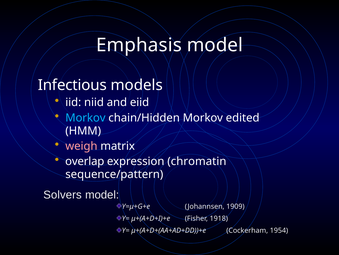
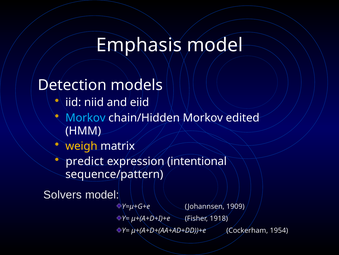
Infectious: Infectious -> Detection (72, 85)
weigh colour: pink -> yellow (81, 146)
overlap: overlap -> predict (85, 161)
chromatin: chromatin -> intentional (197, 161)
